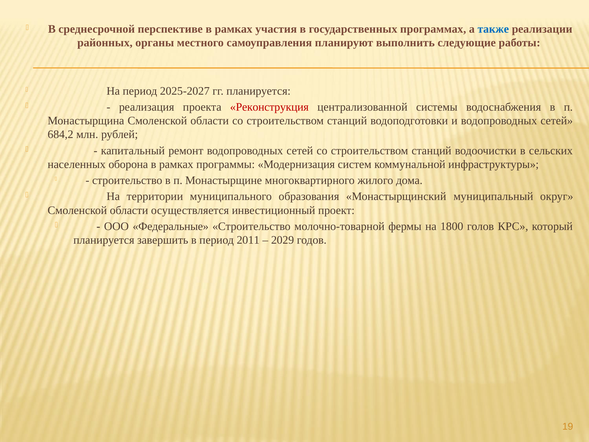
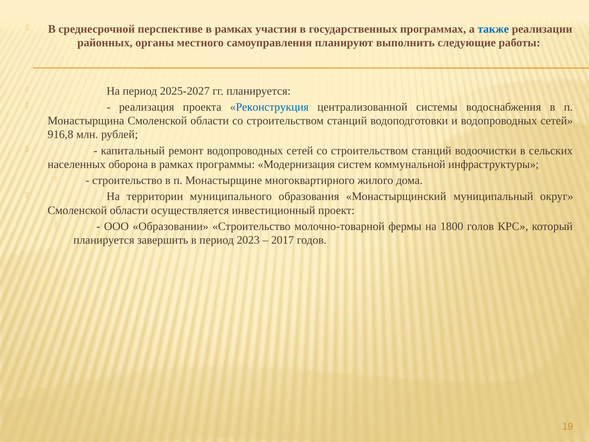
Реконструкция colour: red -> blue (269, 107)
684,2: 684,2 -> 916,8 (61, 134)
Федеральные: Федеральные -> Образовании (171, 226)
2011: 2011 -> 2023 (248, 240)
2029: 2029 -> 2017 (283, 240)
